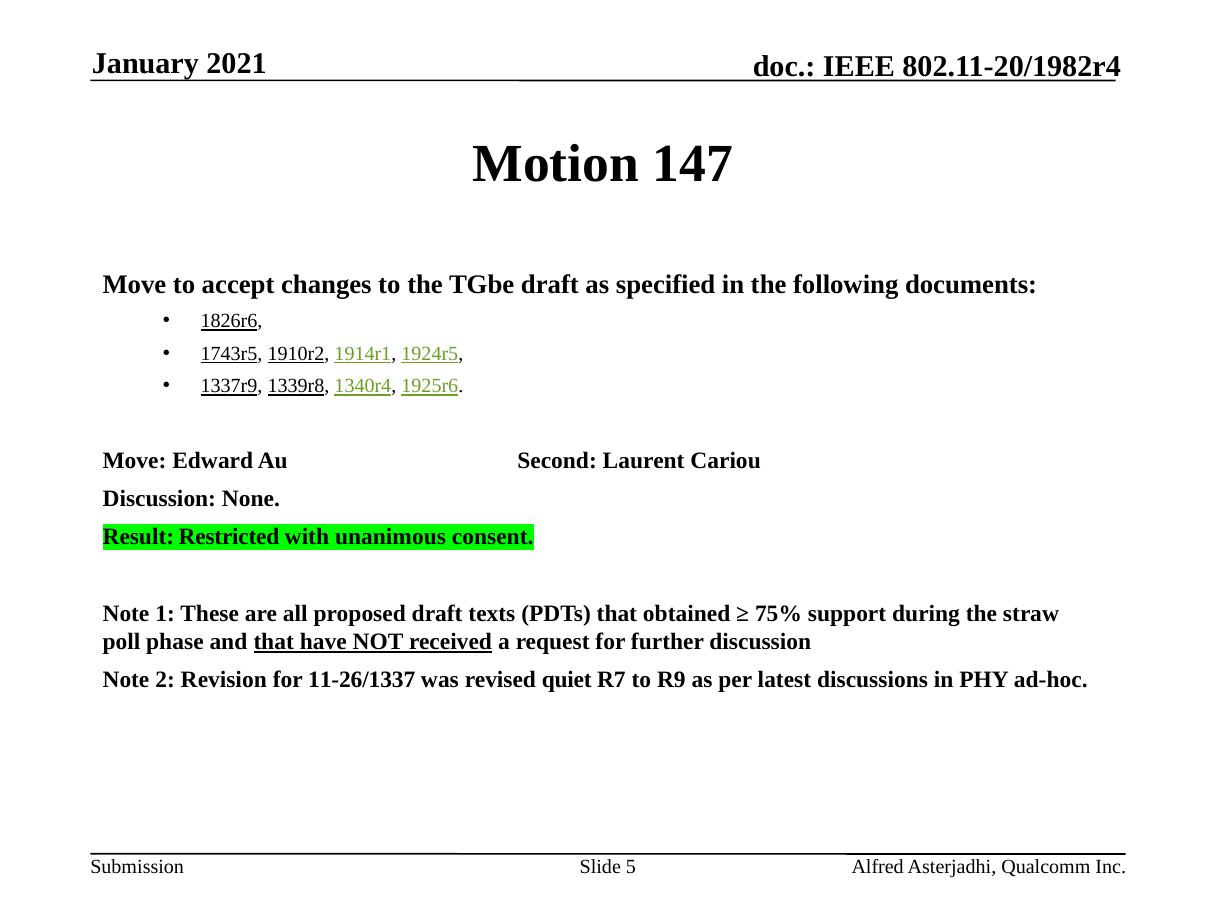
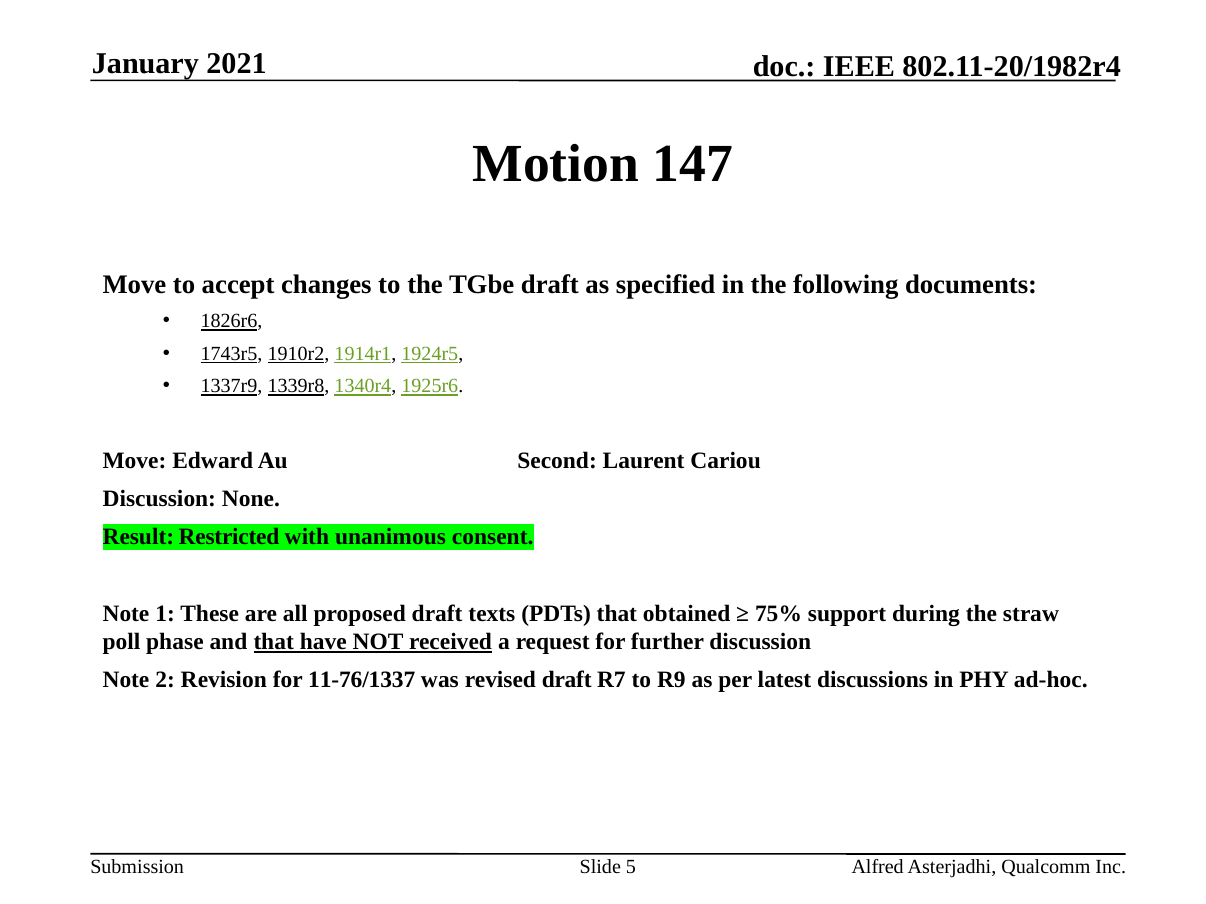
11-26/1337: 11-26/1337 -> 11-76/1337 (362, 680)
revised quiet: quiet -> draft (567, 680)
